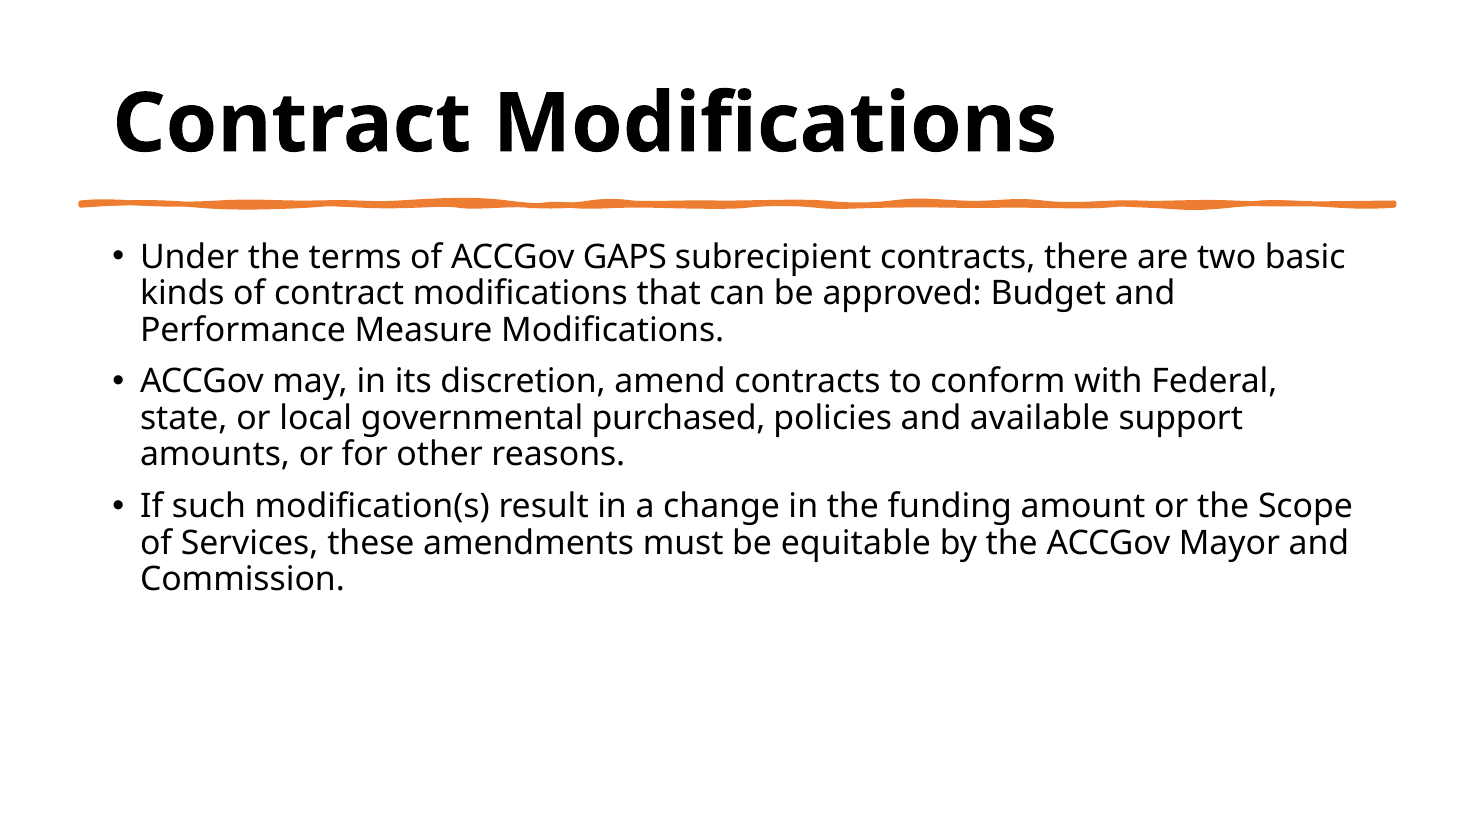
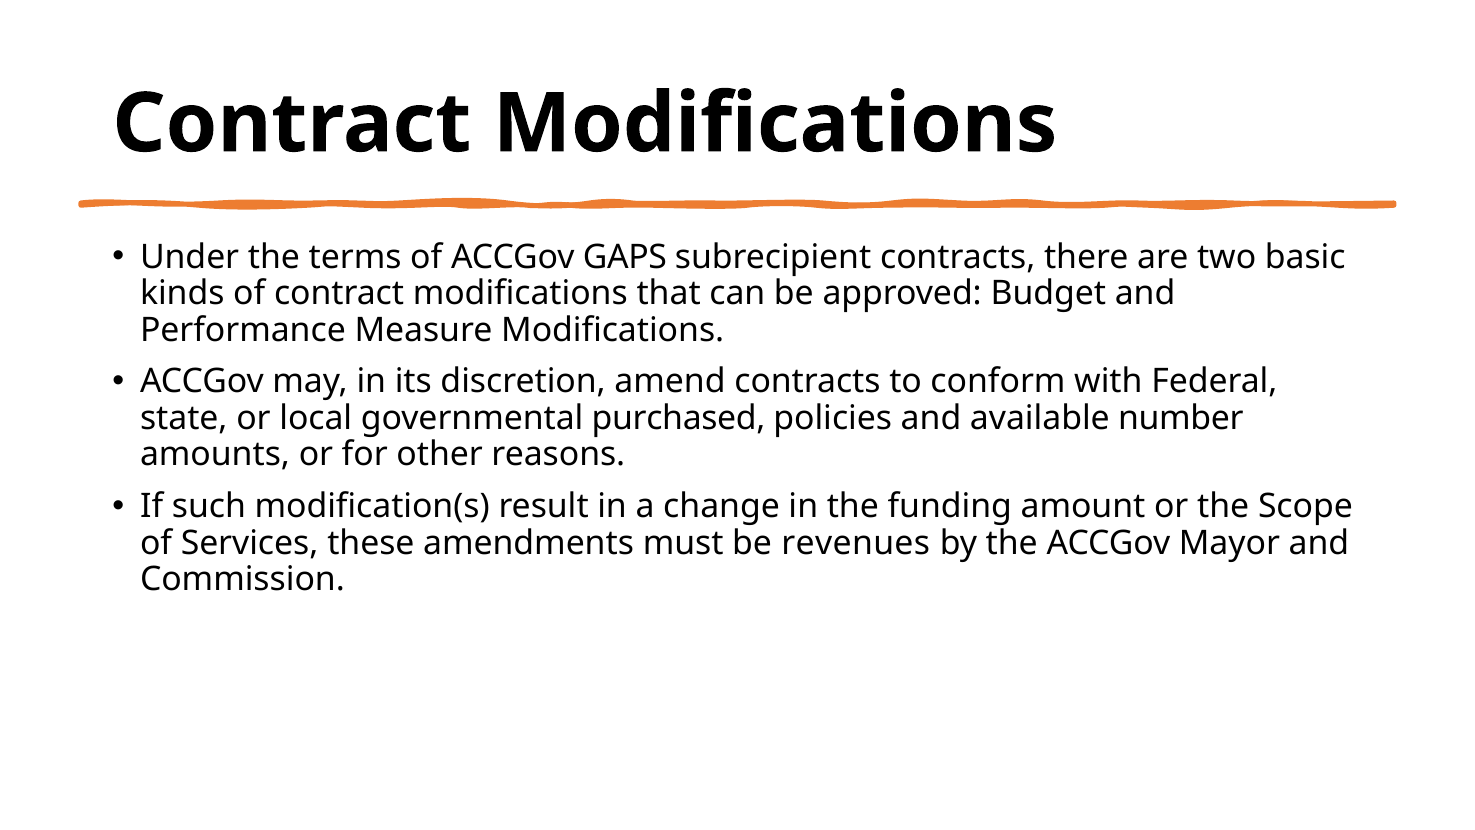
support: support -> number (1181, 418)
equitable: equitable -> revenues (856, 543)
